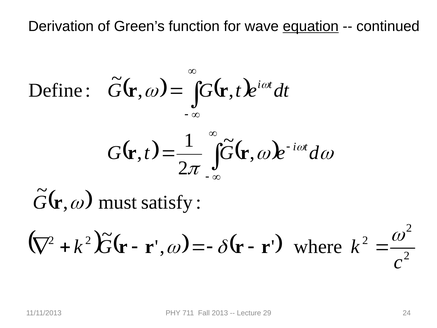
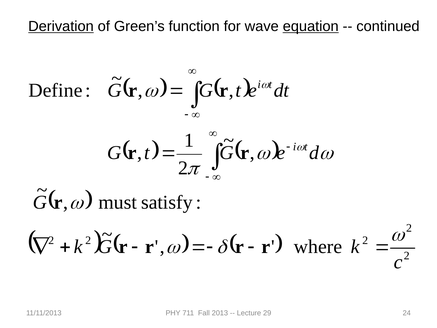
Derivation underline: none -> present (61, 26)
